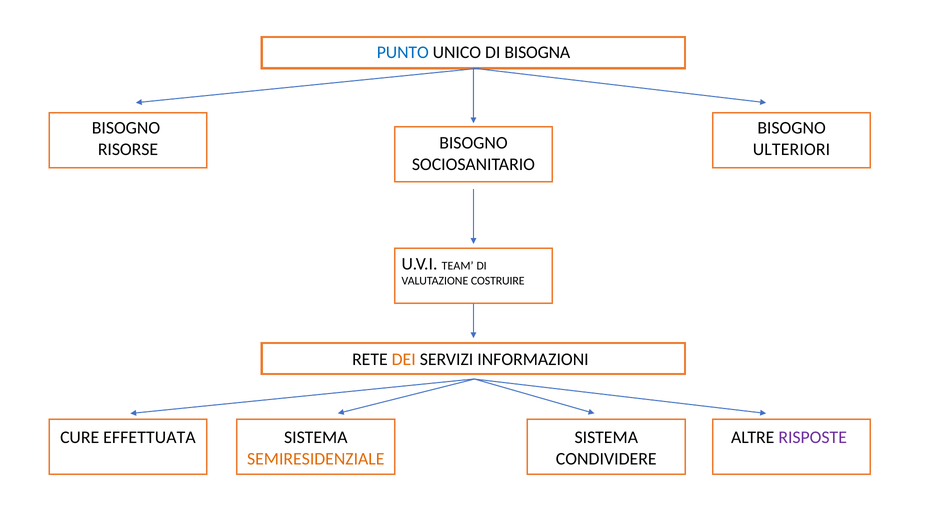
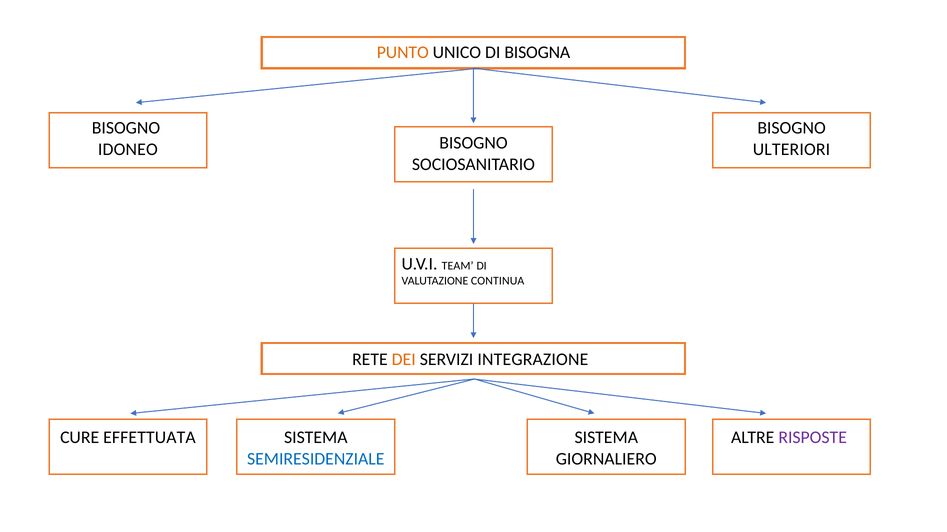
PUNTO colour: blue -> orange (403, 53)
RISORSE: RISORSE -> IDONEO (128, 149)
COSTRUIRE: COSTRUIRE -> CONTINUA (498, 281)
INFORMAZIONI: INFORMAZIONI -> INTEGRAZIONE (533, 360)
CONDIVIDERE: CONDIVIDERE -> GIORNALIERO (606, 459)
SEMIRESIDENZIALE colour: orange -> blue (316, 459)
